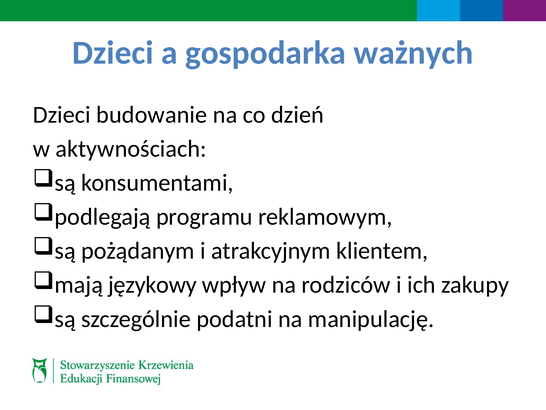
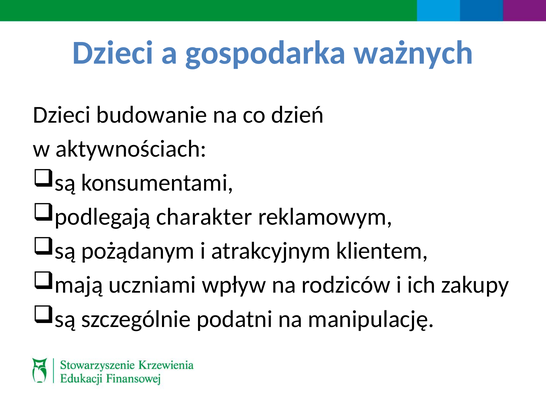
programu: programu -> charakter (204, 217)
językowy: językowy -> uczniami (152, 285)
